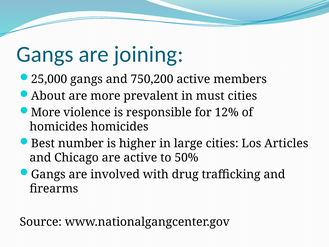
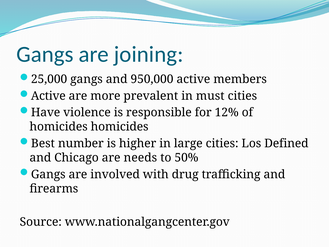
750,200: 750,200 -> 950,000 (152, 79)
About: About -> Active (48, 96)
More: More -> Have (46, 112)
Articles: Articles -> Defined (286, 143)
are active: active -> needs (140, 158)
